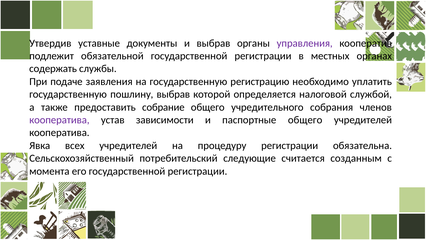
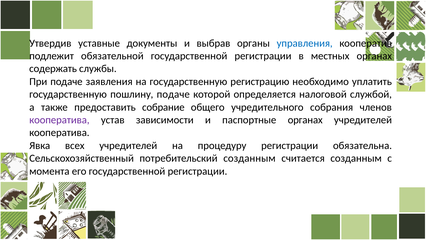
управления colour: purple -> blue (305, 43)
пошлину выбрав: выбрав -> подаче (173, 94)
паспортные общего: общего -> органах (305, 120)
потребительский следующие: следующие -> созданным (249, 158)
